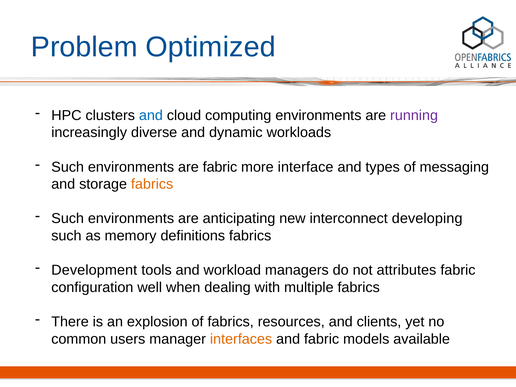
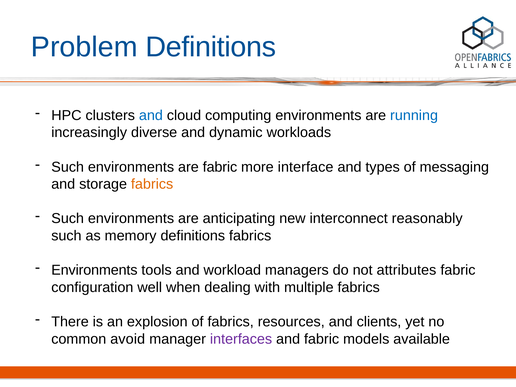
Problem Optimized: Optimized -> Definitions (211, 47)
running colour: purple -> blue (414, 115)
developing: developing -> reasonably (427, 219)
Development: Development -> Environments (94, 270)
users: users -> avoid (128, 339)
interfaces colour: orange -> purple (241, 339)
